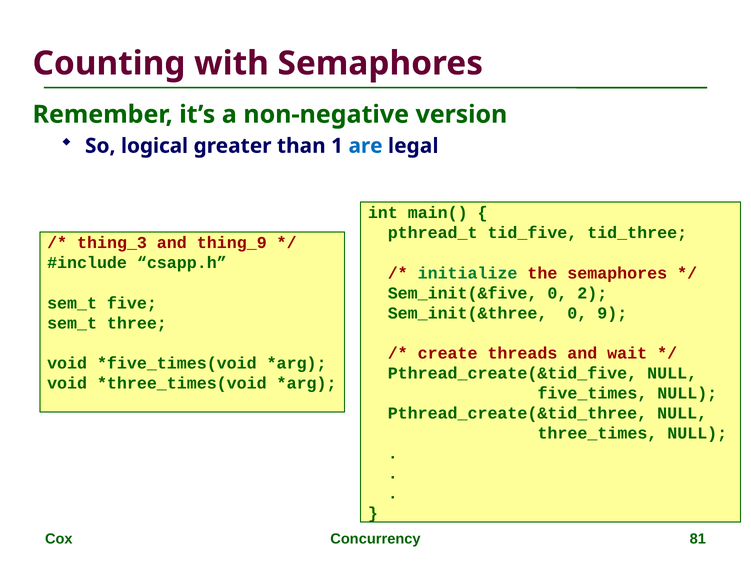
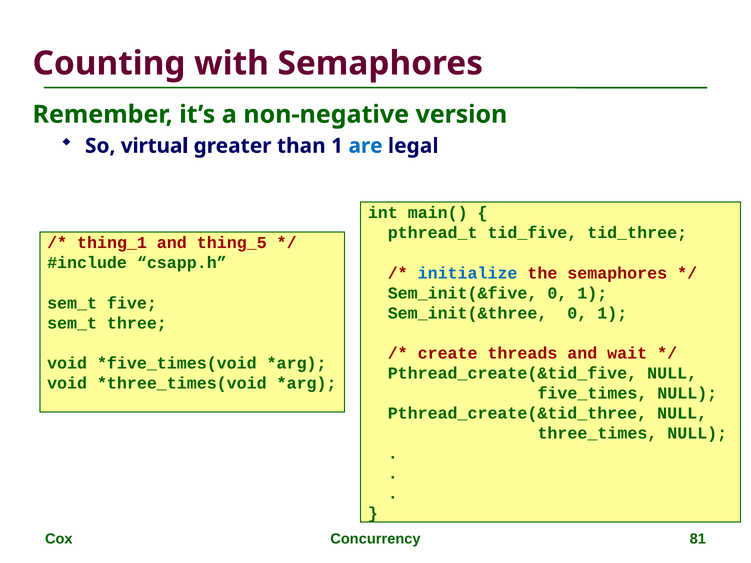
logical: logical -> virtual (155, 146)
thing_3: thing_3 -> thing_1 (112, 243)
thing_9: thing_9 -> thing_5 (232, 243)
initialize colour: green -> blue (468, 273)
Sem_init(&five 0 2: 2 -> 1 (592, 293)
Sem_init(&three 0 9: 9 -> 1 (612, 313)
